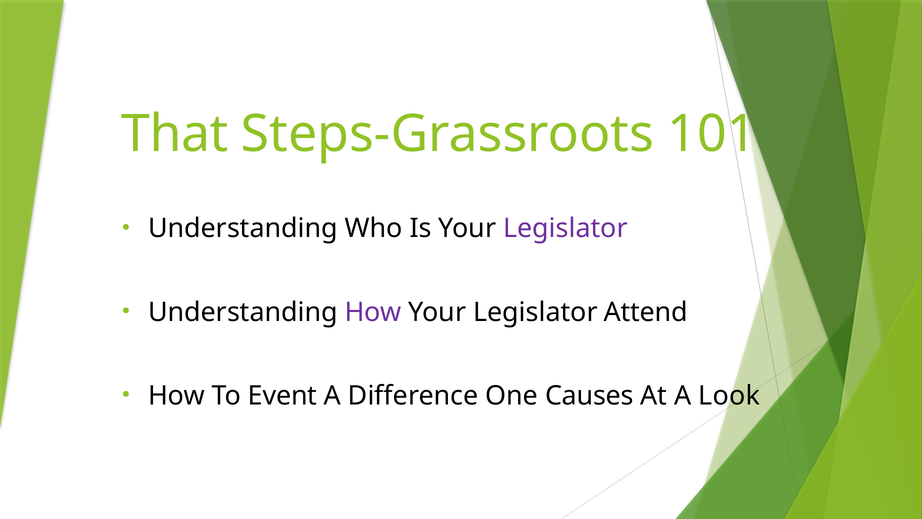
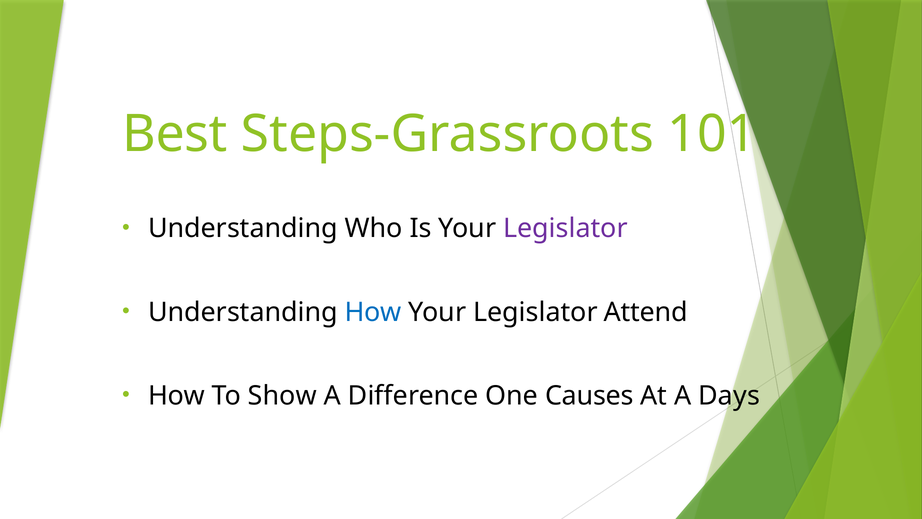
That: That -> Best (175, 134)
How colour: purple -> blue (373, 312)
Event: Event -> Show (282, 396)
Look: Look -> Days (729, 396)
